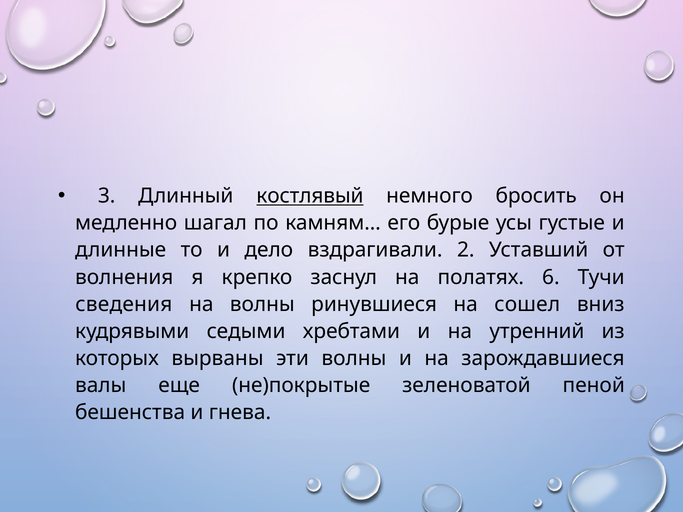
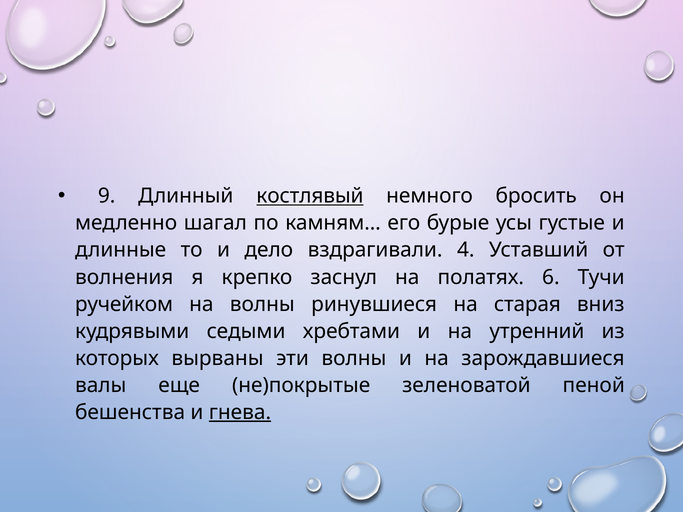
3: 3 -> 9 (107, 196)
2: 2 -> 4 (466, 250)
сведения: сведения -> ручейком (124, 304)
сошел: сошел -> старая (527, 304)
гнева underline: none -> present (240, 412)
